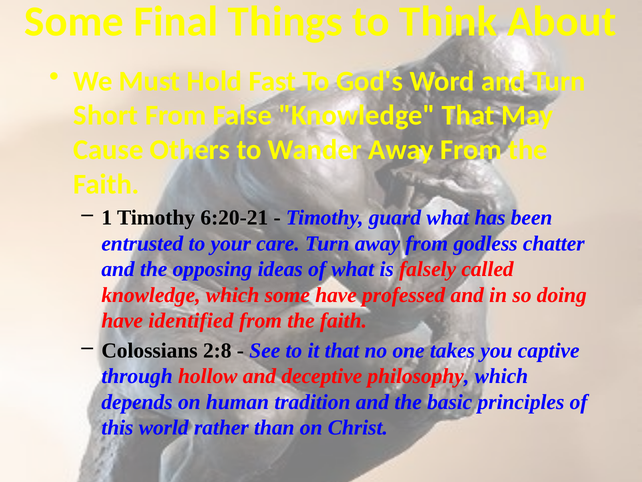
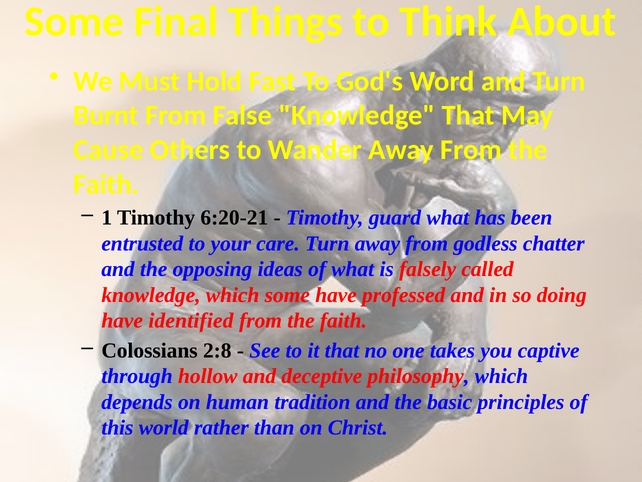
Short: Short -> Burnt (106, 115)
